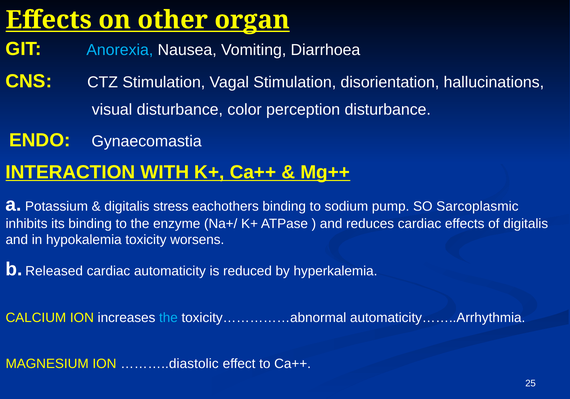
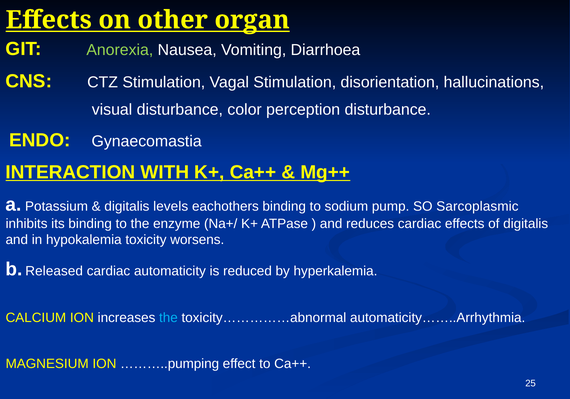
Anorexia colour: light blue -> light green (120, 50)
stress: stress -> levels (171, 206)
………..diastolic: ………..diastolic -> ………..pumping (170, 364)
